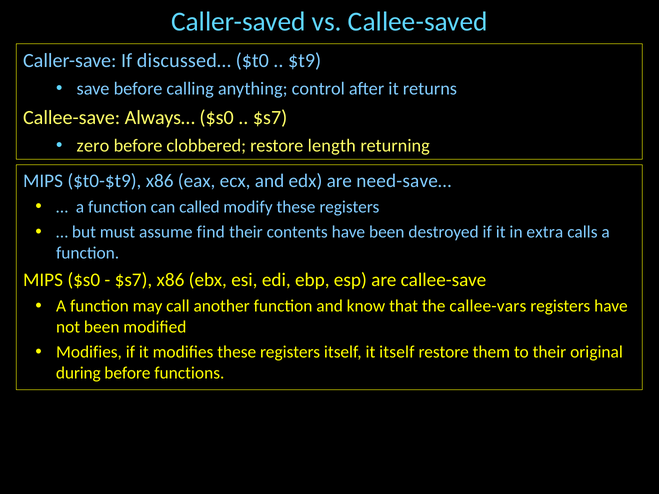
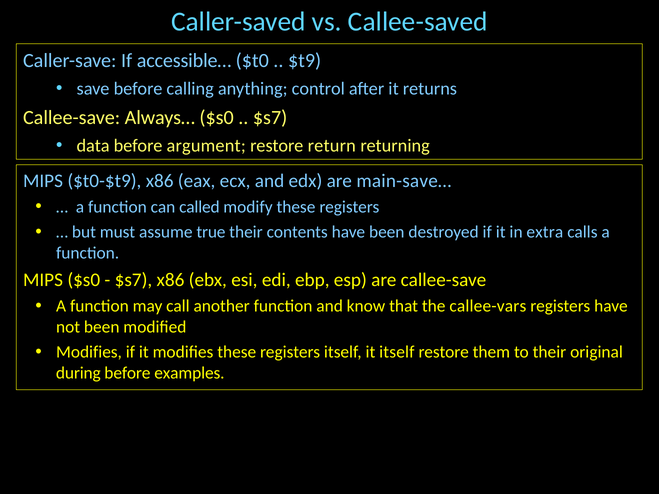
discussed…: discussed… -> accessible… (184, 61)
zero: zero -> data (93, 146)
clobbered: clobbered -> argument (206, 146)
length: length -> return (332, 146)
need-save…: need-save… -> main-save… (404, 181)
find: find -> true (211, 232)
functions: functions -> examples (189, 373)
